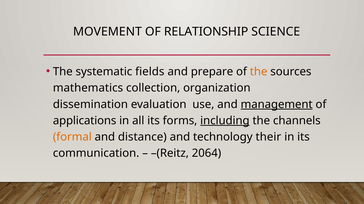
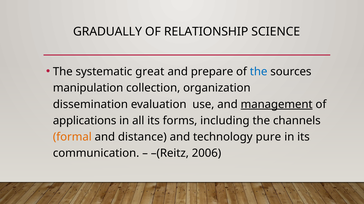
MOVEMENT: MOVEMENT -> GRADUALLY (107, 32)
fields: fields -> great (150, 72)
the colour: orange -> blue (259, 72)
mathematics: mathematics -> manipulation (88, 88)
including underline: present -> none (225, 121)
their: their -> pure (268, 137)
2064: 2064 -> 2006 (206, 154)
